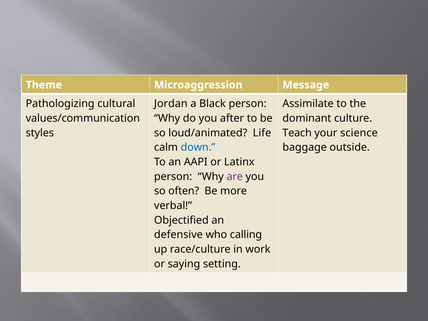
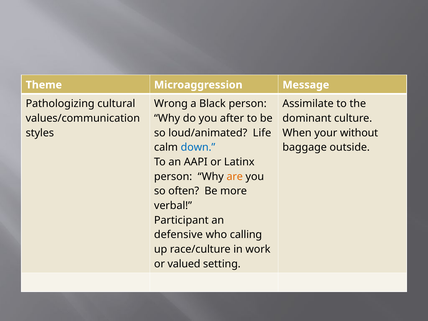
Jordan: Jordan -> Wrong (171, 104)
Teach: Teach -> When (297, 133)
science: science -> without (359, 133)
are colour: purple -> orange (235, 177)
Objectified: Objectified -> Participant (181, 220)
saying: saying -> valued (184, 264)
